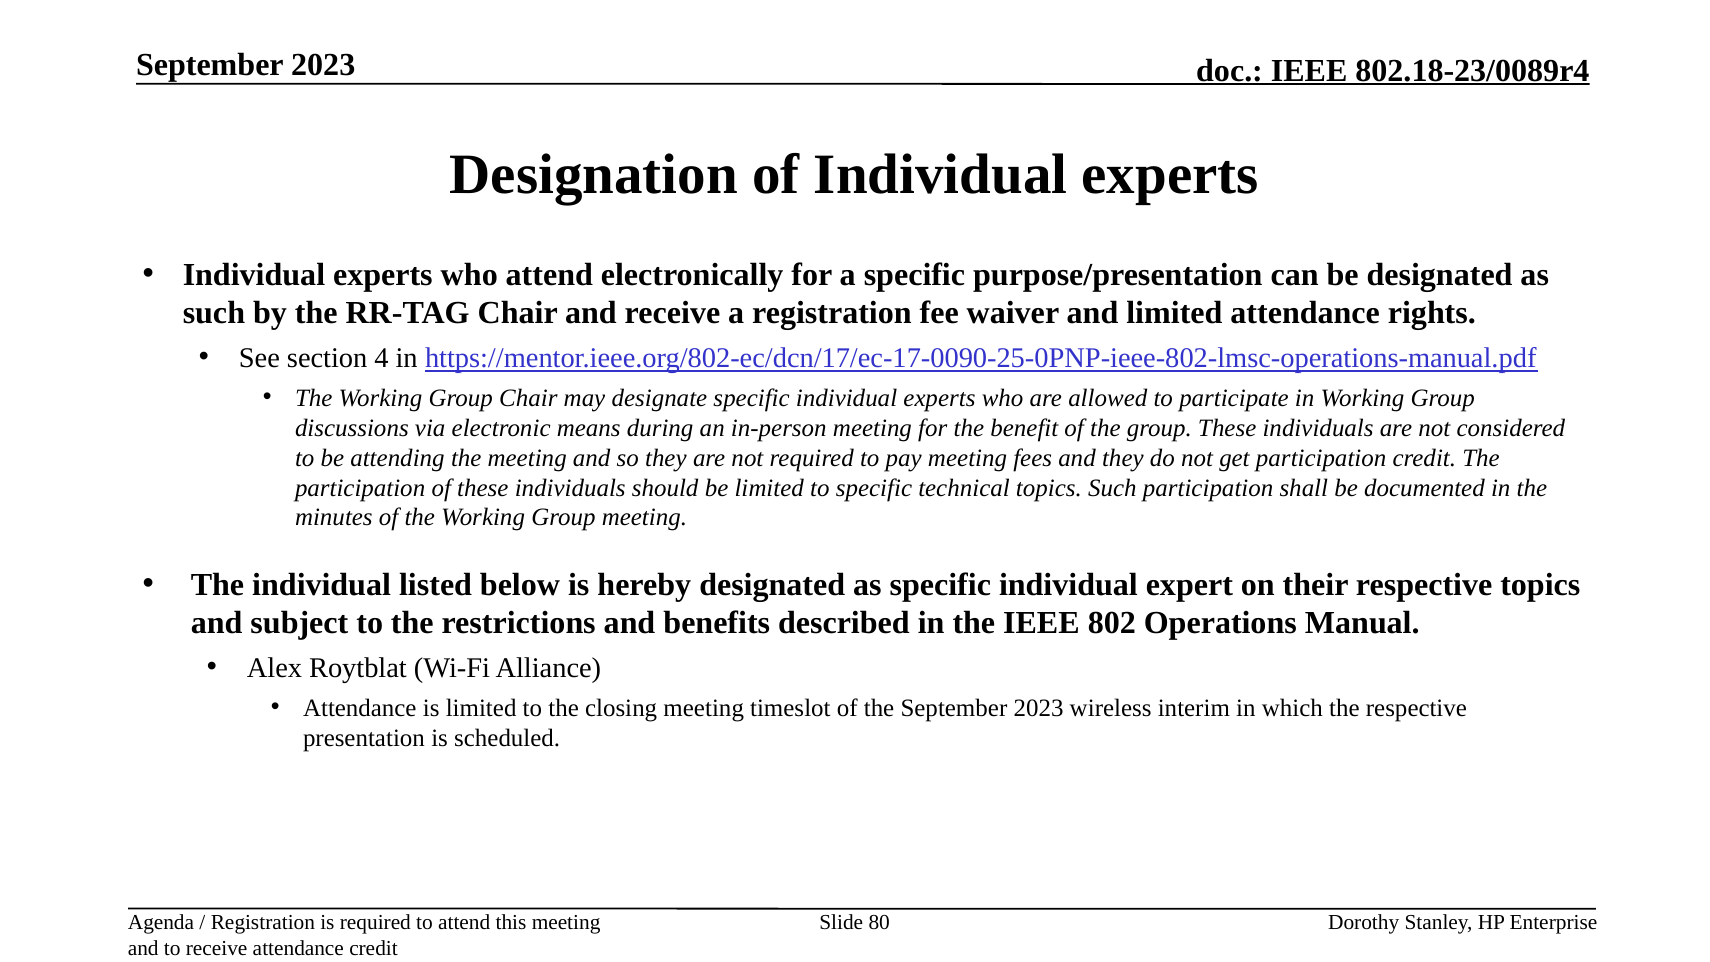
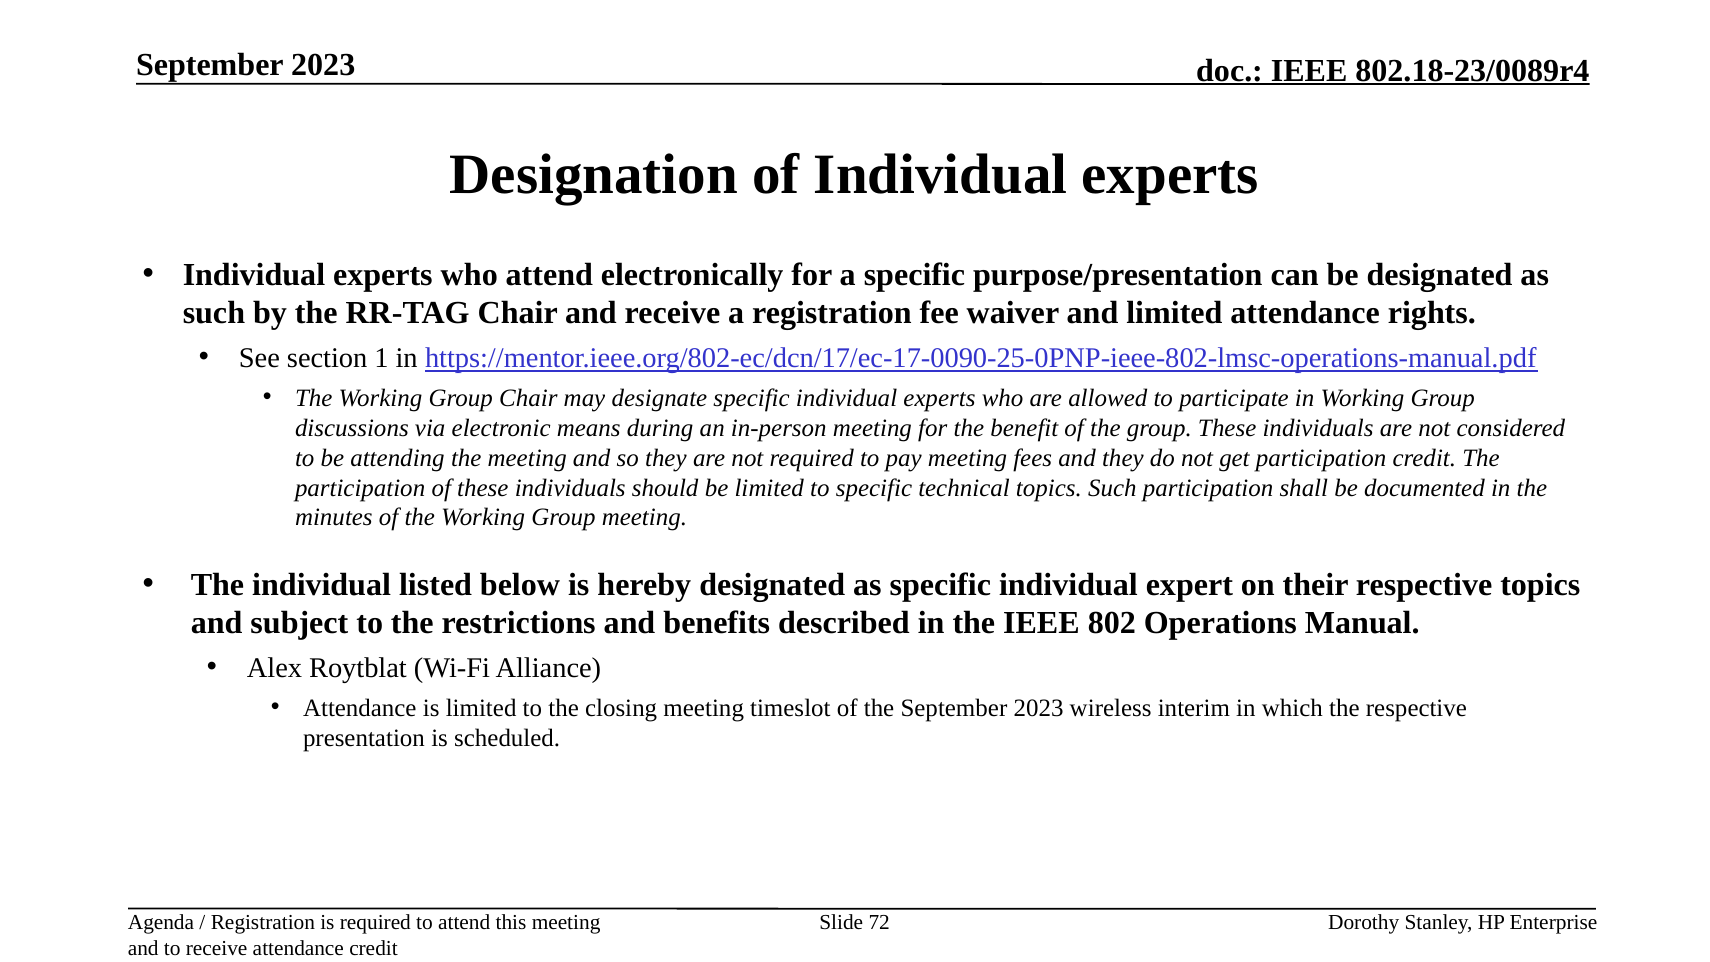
4: 4 -> 1 (382, 358)
80: 80 -> 72 (879, 923)
